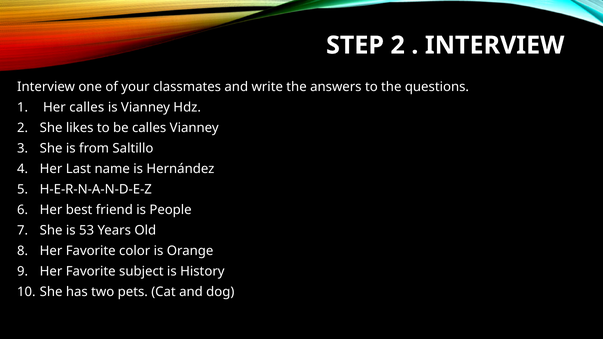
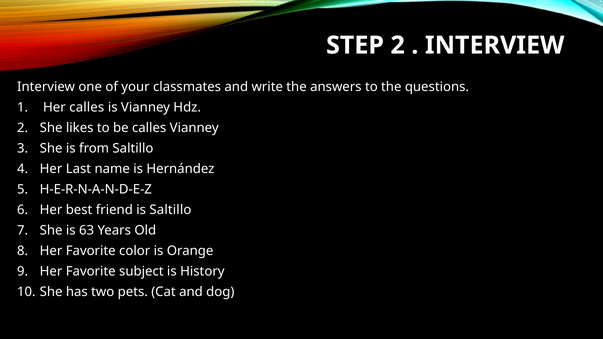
is People: People -> Saltillo (170, 210)
53: 53 -> 63 (87, 230)
